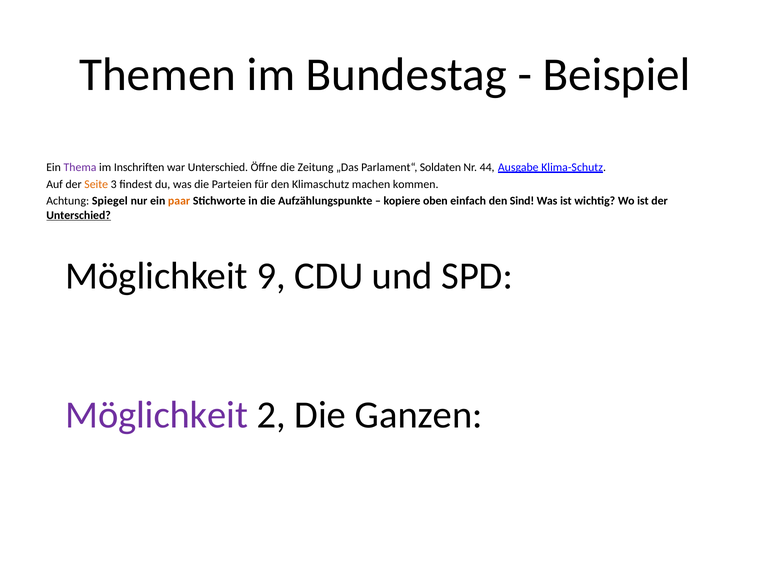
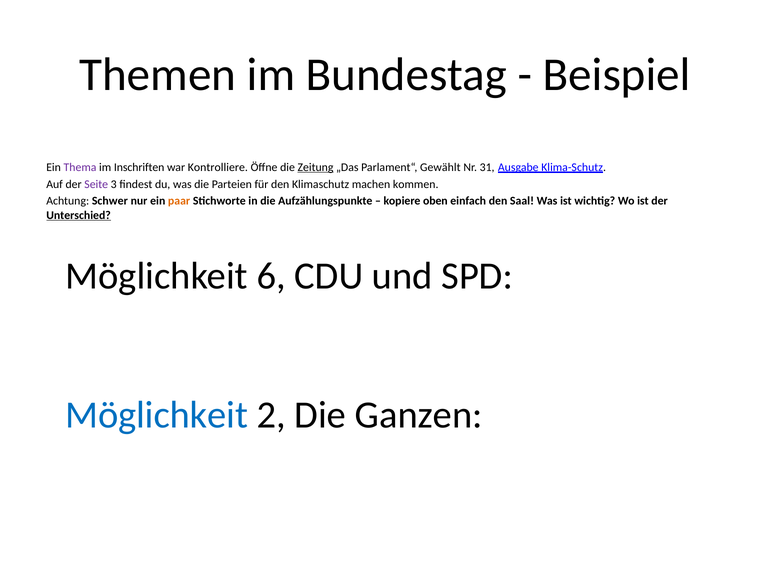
war Unterschied: Unterschied -> Kontrolliere (218, 167)
Zeitung underline: none -> present (316, 167)
Soldaten: Soldaten -> Gewählt (440, 167)
44: 44 -> 31 (487, 167)
Seite colour: orange -> purple (96, 184)
Spiegel: Spiegel -> Schwer (110, 201)
Sind: Sind -> Saal (522, 201)
9: 9 -> 6 (271, 276)
Möglichkeit colour: purple -> blue (157, 415)
